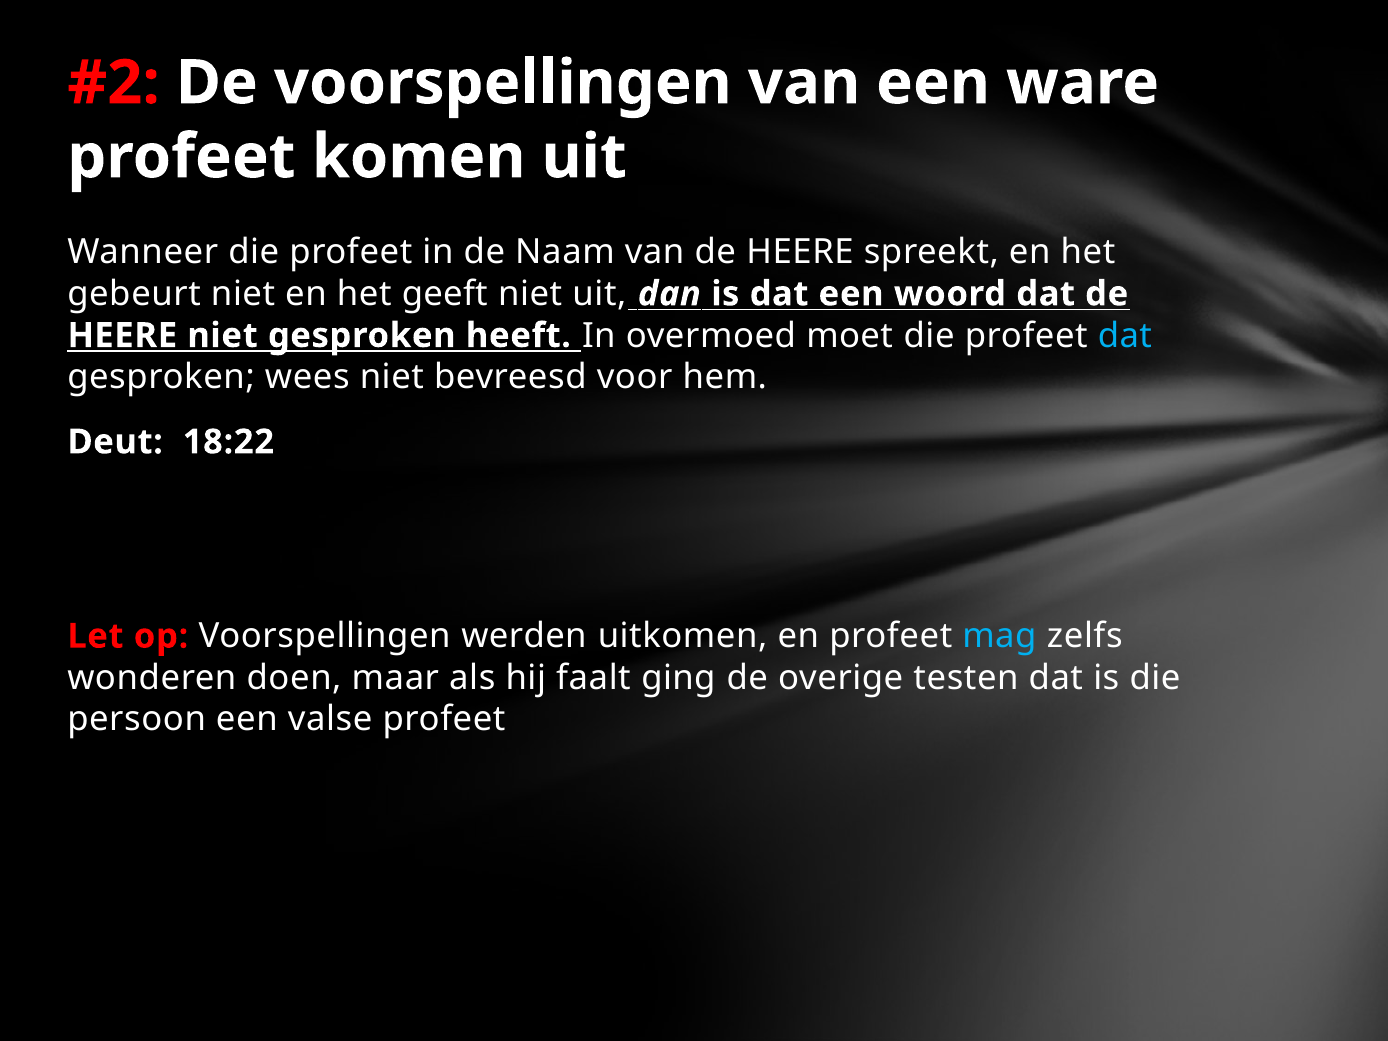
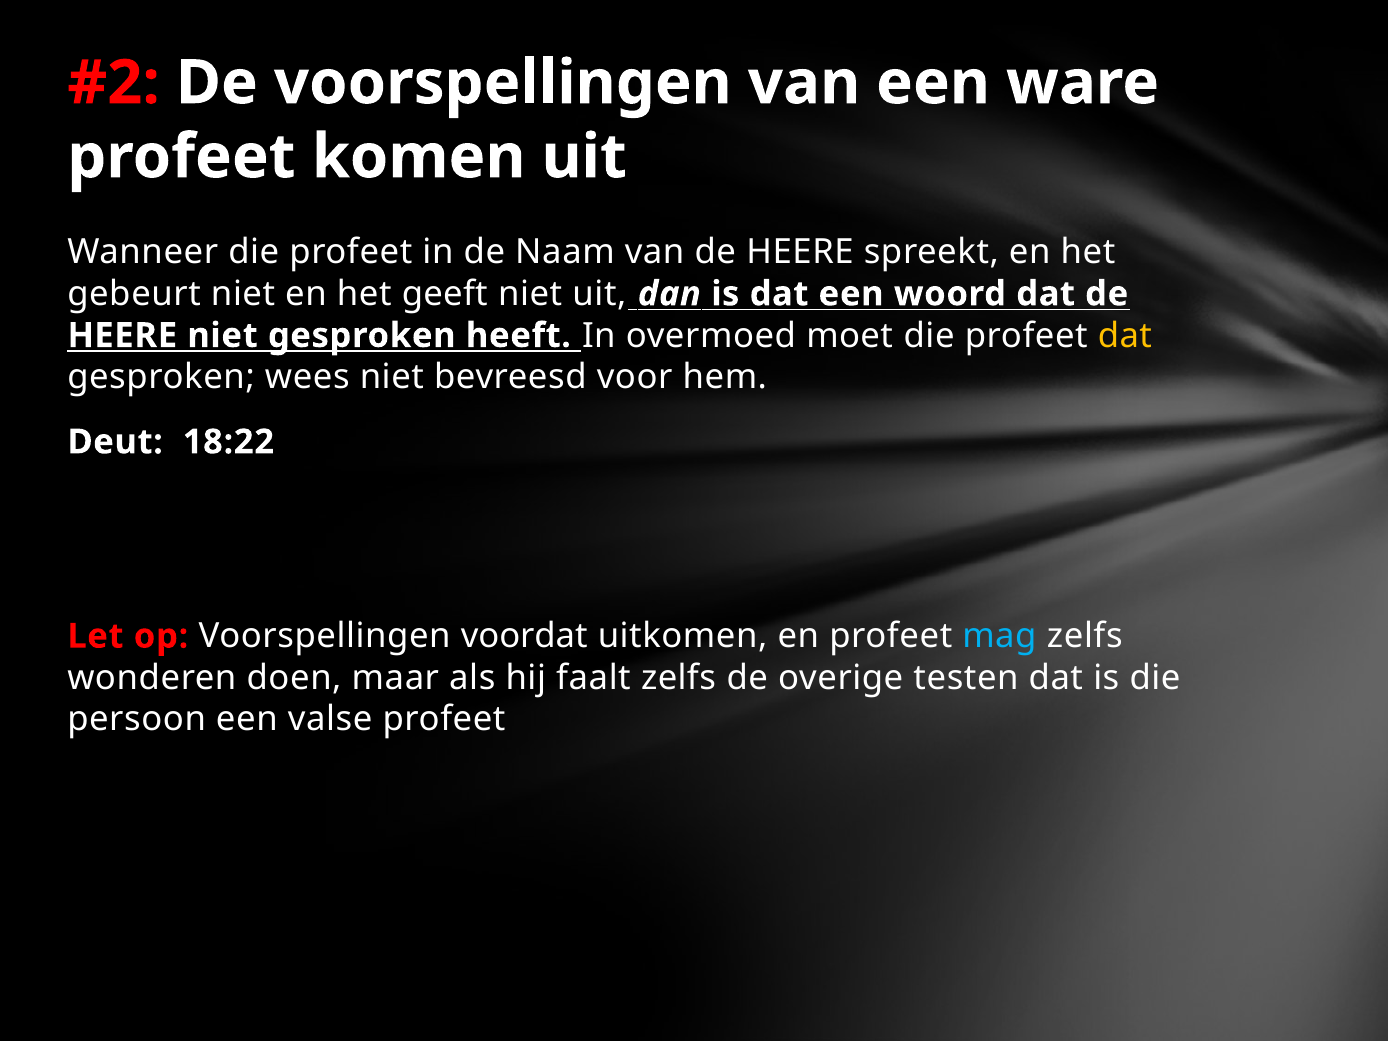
dat colour: light blue -> yellow (1125, 336)
werden: werden -> voordat (524, 636)
faalt ging: ging -> zelfs (678, 678)
